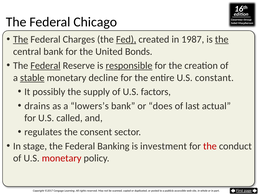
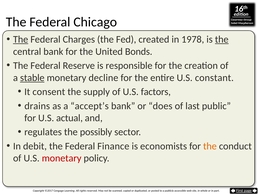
Fed underline: present -> none (126, 39)
1987: 1987 -> 1978 (193, 39)
Federal underline: present -> none (45, 65)
responsible underline: present -> none (129, 65)
possibly: possibly -> consent (49, 92)
lowers’s: lowers’s -> accept’s (90, 106)
actual: actual -> public (216, 106)
called: called -> actual (70, 118)
consent: consent -> possibly (96, 132)
stage: stage -> debit (35, 146)
Banking: Banking -> Finance (113, 146)
investment: investment -> economists (164, 146)
the colour: red -> orange (210, 146)
